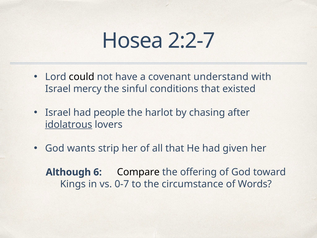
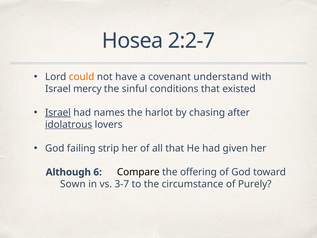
could colour: black -> orange (82, 77)
Israel underline: none -> present (58, 113)
people: people -> names (109, 113)
wants: wants -> failing (81, 148)
Kings: Kings -> Sown (73, 184)
0-7: 0-7 -> 3-7 (122, 184)
Words: Words -> Purely (255, 184)
